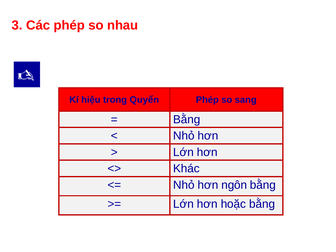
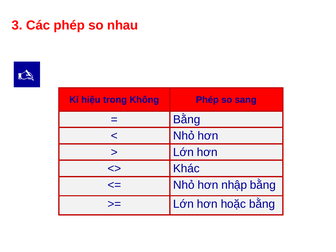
Quyển: Quyển -> Không (144, 100)
ngôn: ngôn -> nhập (234, 185)
